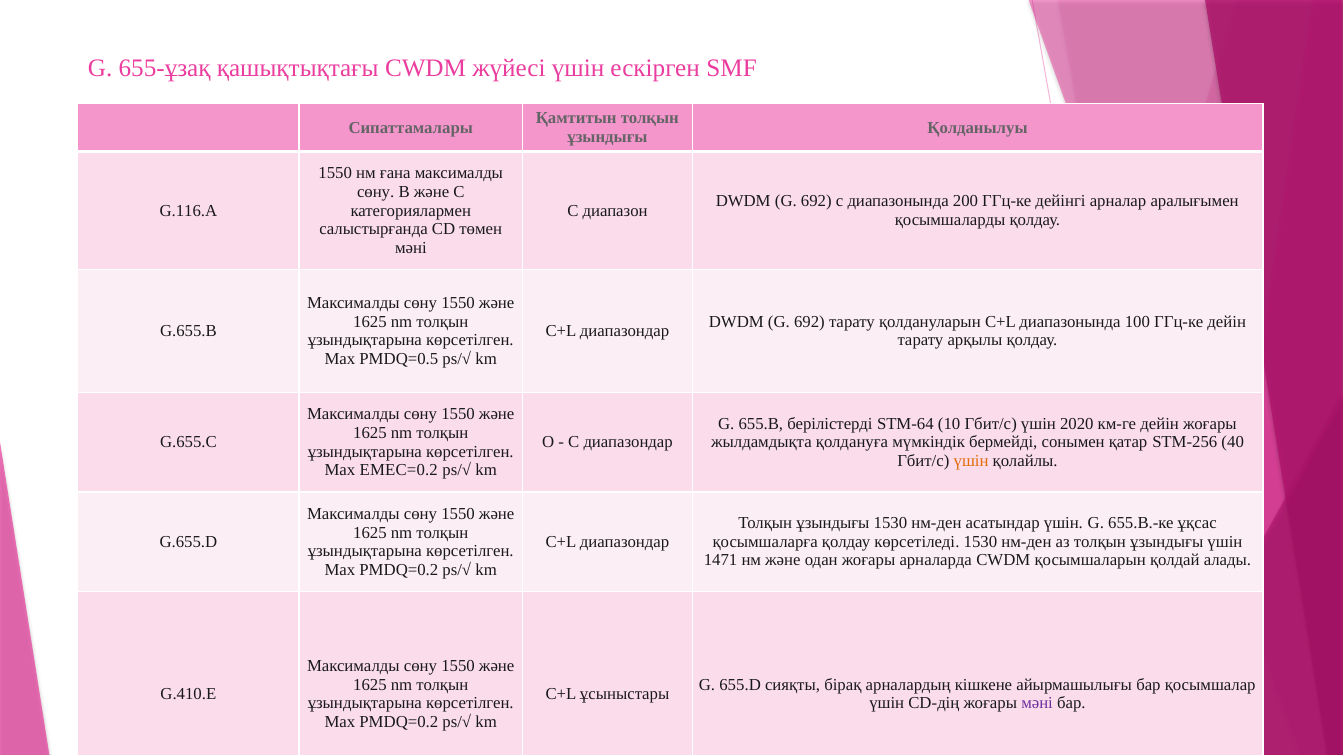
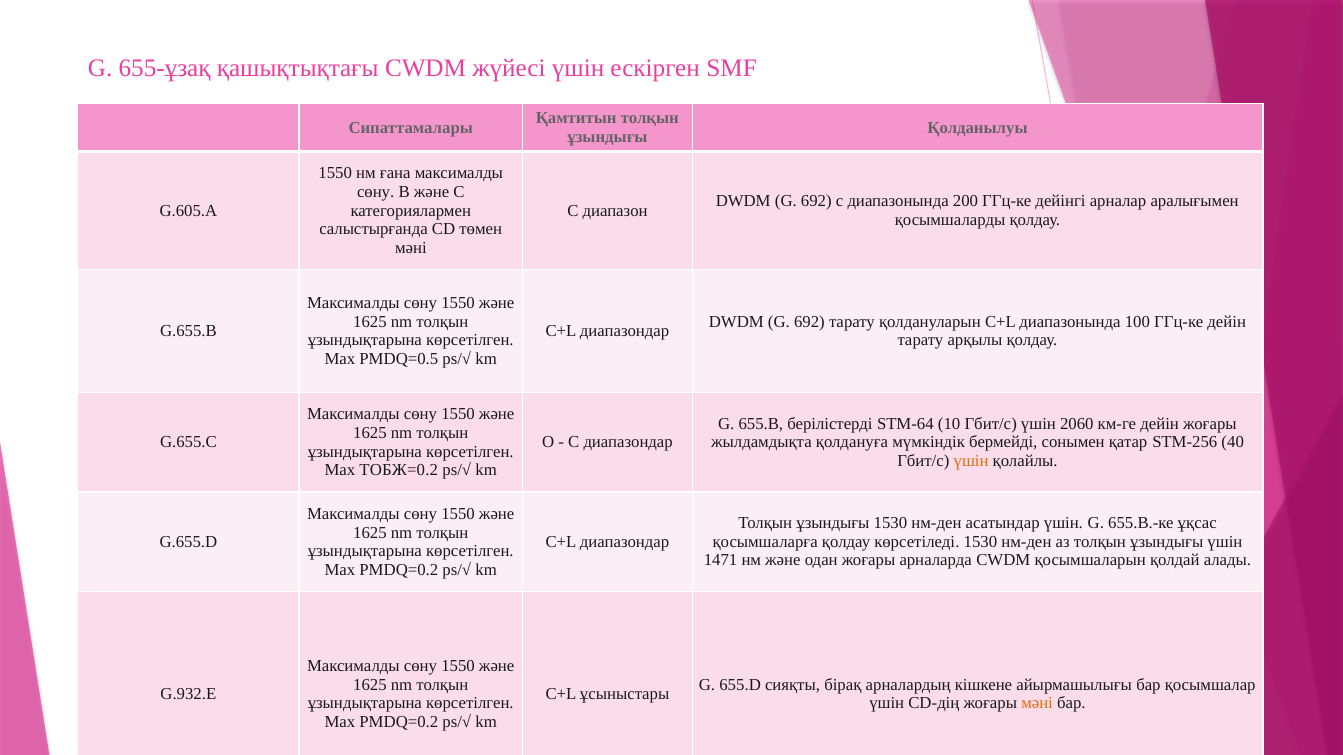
G.116.A: G.116.A -> G.605.A (188, 211)
2020: 2020 -> 2060 (1077, 424)
ЕМЕС=0.2: ЕМЕС=0.2 -> ТОБЖ=0.2 (399, 470)
G.410.E: G.410.E -> G.932.E (188, 694)
мәні colour: purple -> orange (1037, 703)
